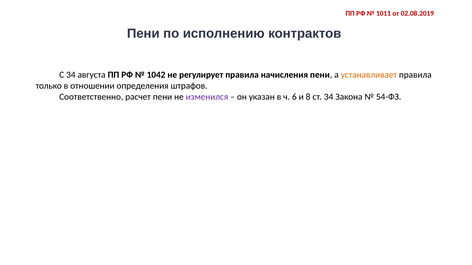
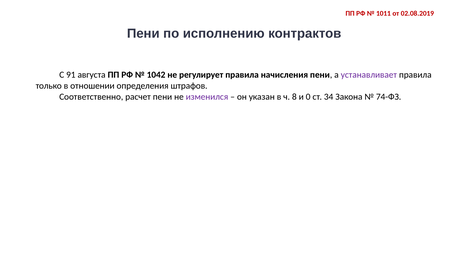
С 34: 34 -> 91 (71, 75)
устанавливает colour: orange -> purple (369, 75)
6: 6 -> 8 (294, 97)
8: 8 -> 0 (308, 97)
54-ФЗ: 54-ФЗ -> 74-ФЗ (389, 97)
